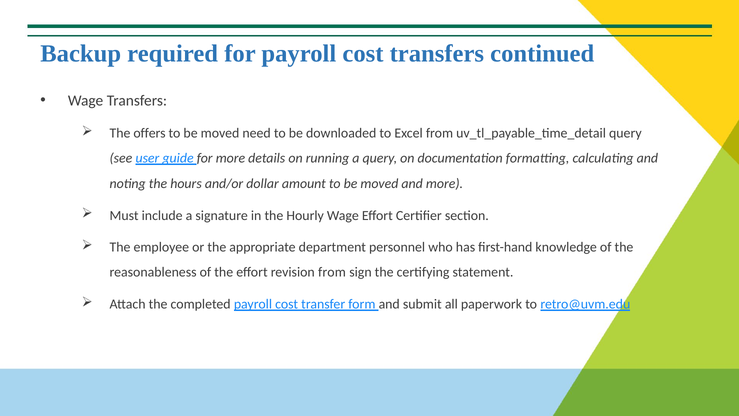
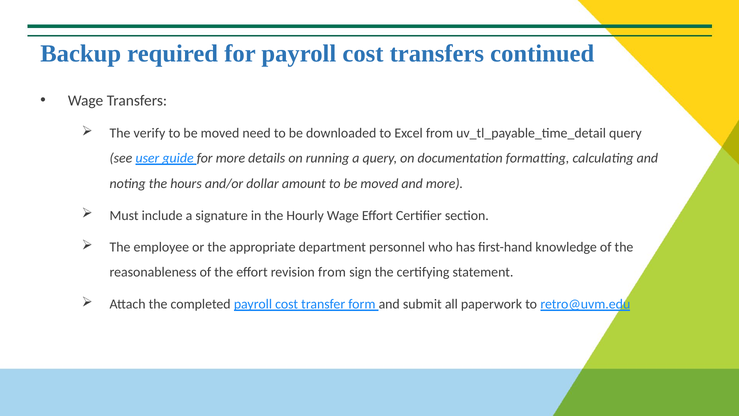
offers: offers -> verify (149, 133)
